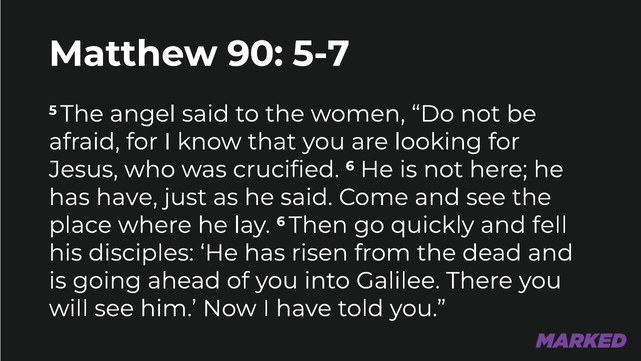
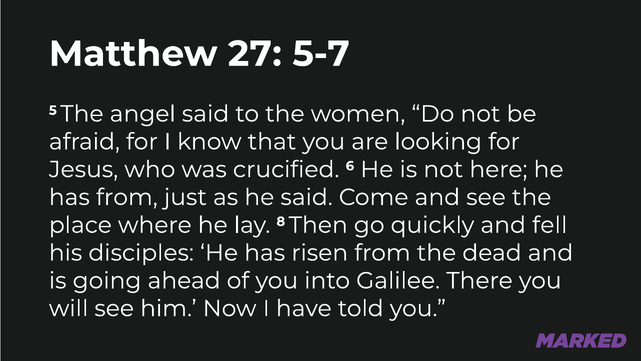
90: 90 -> 27 (255, 54)
has have: have -> from (127, 197)
lay 6: 6 -> 8 (281, 221)
